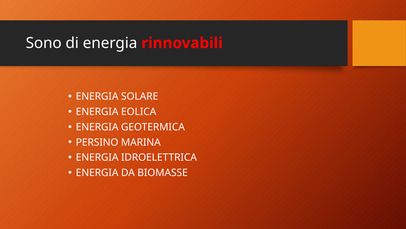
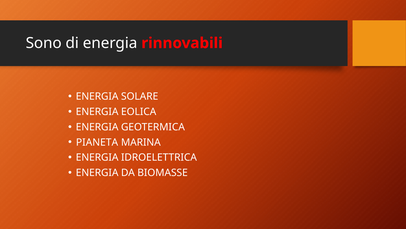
PERSINO: PERSINO -> PIANETA (97, 142)
